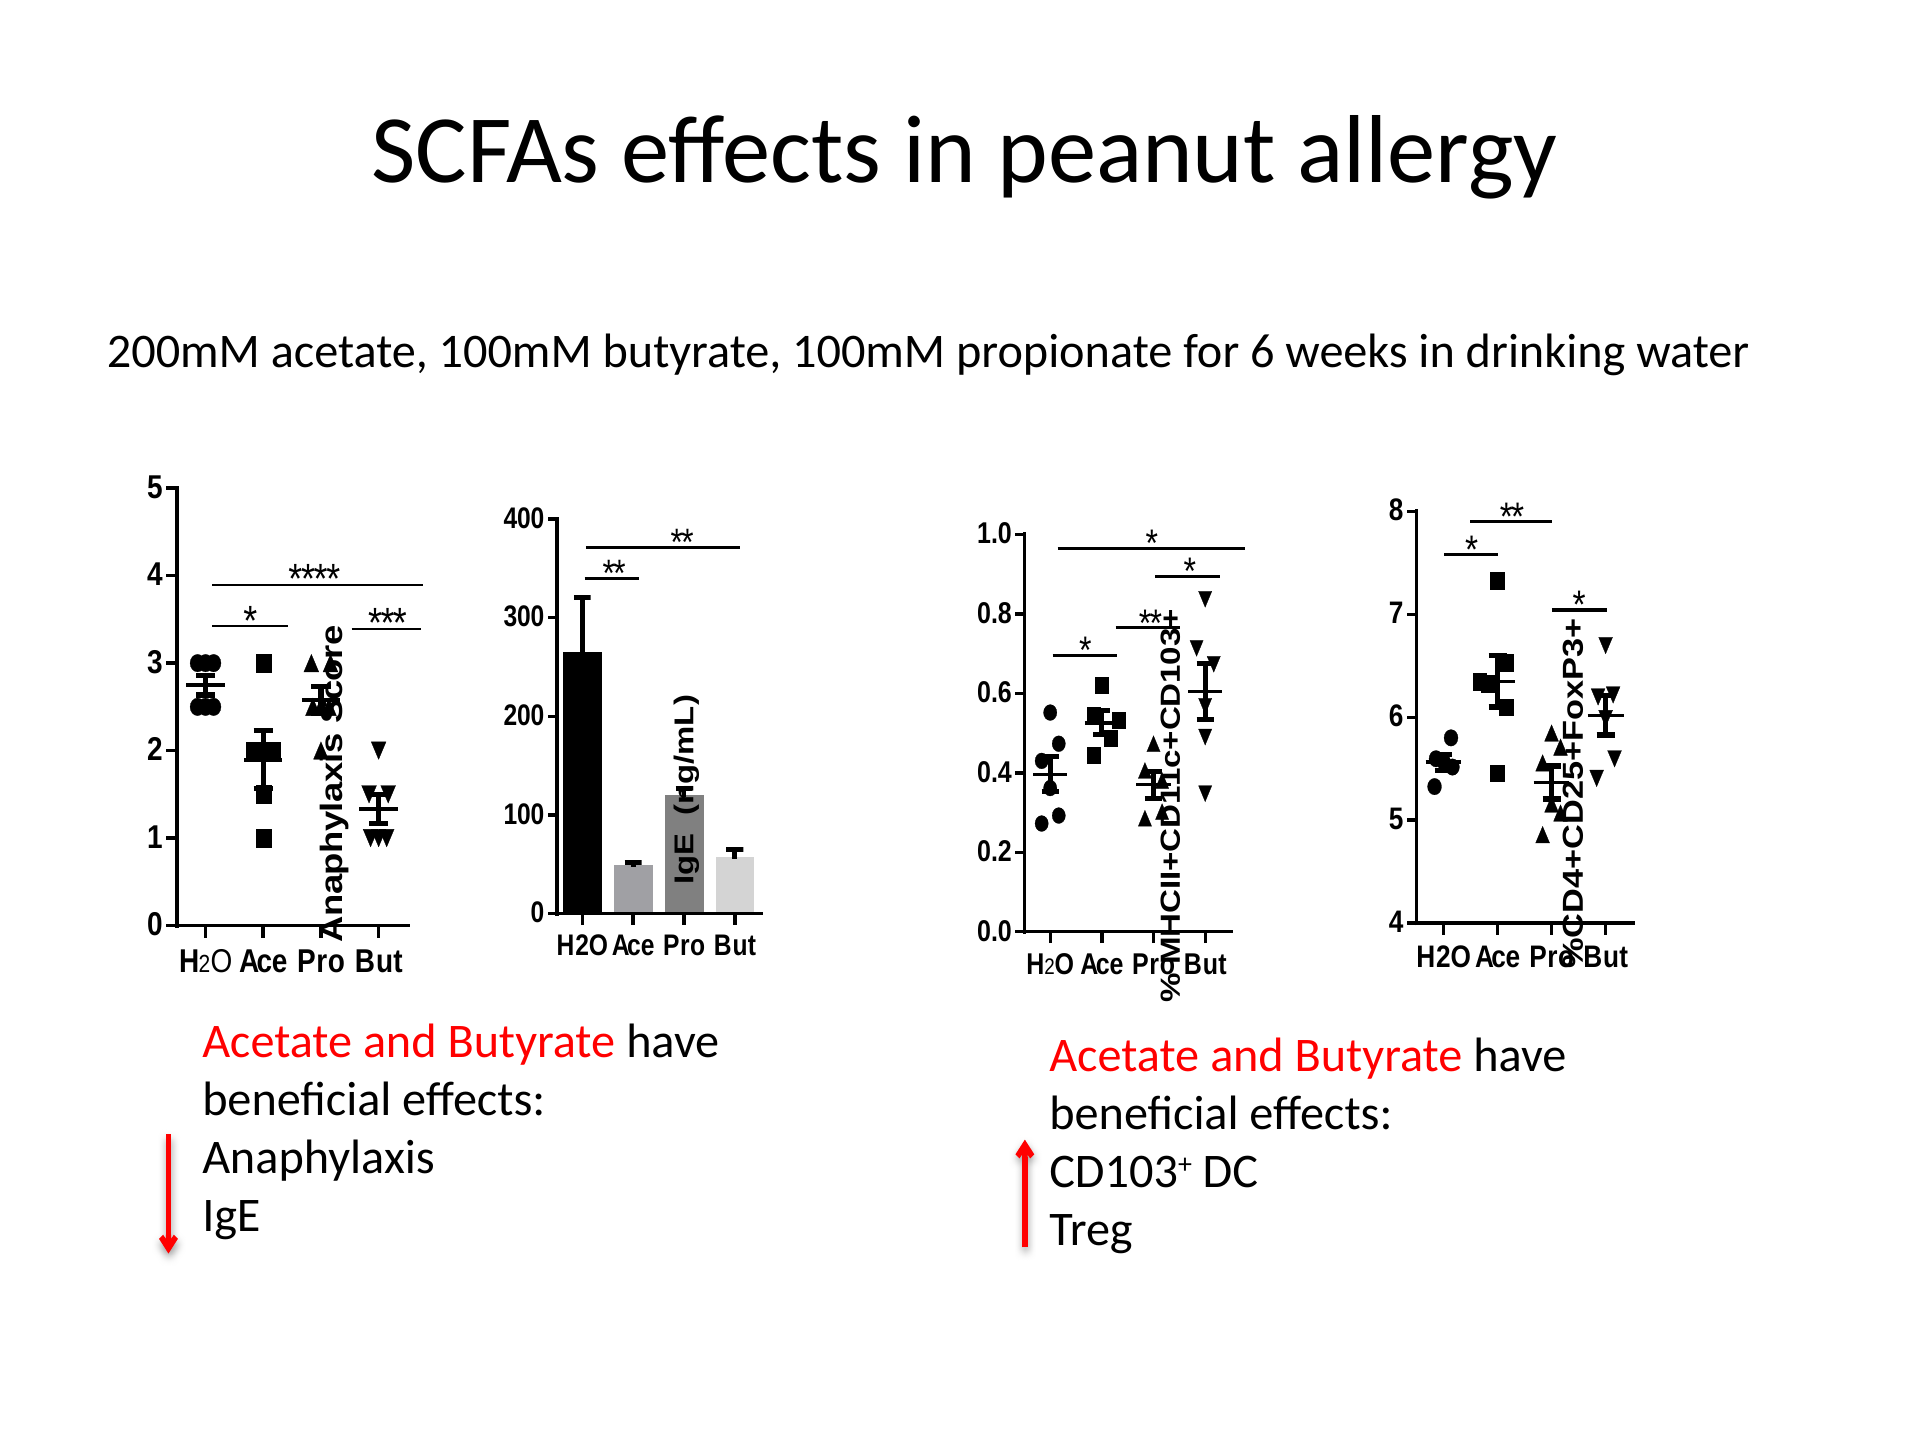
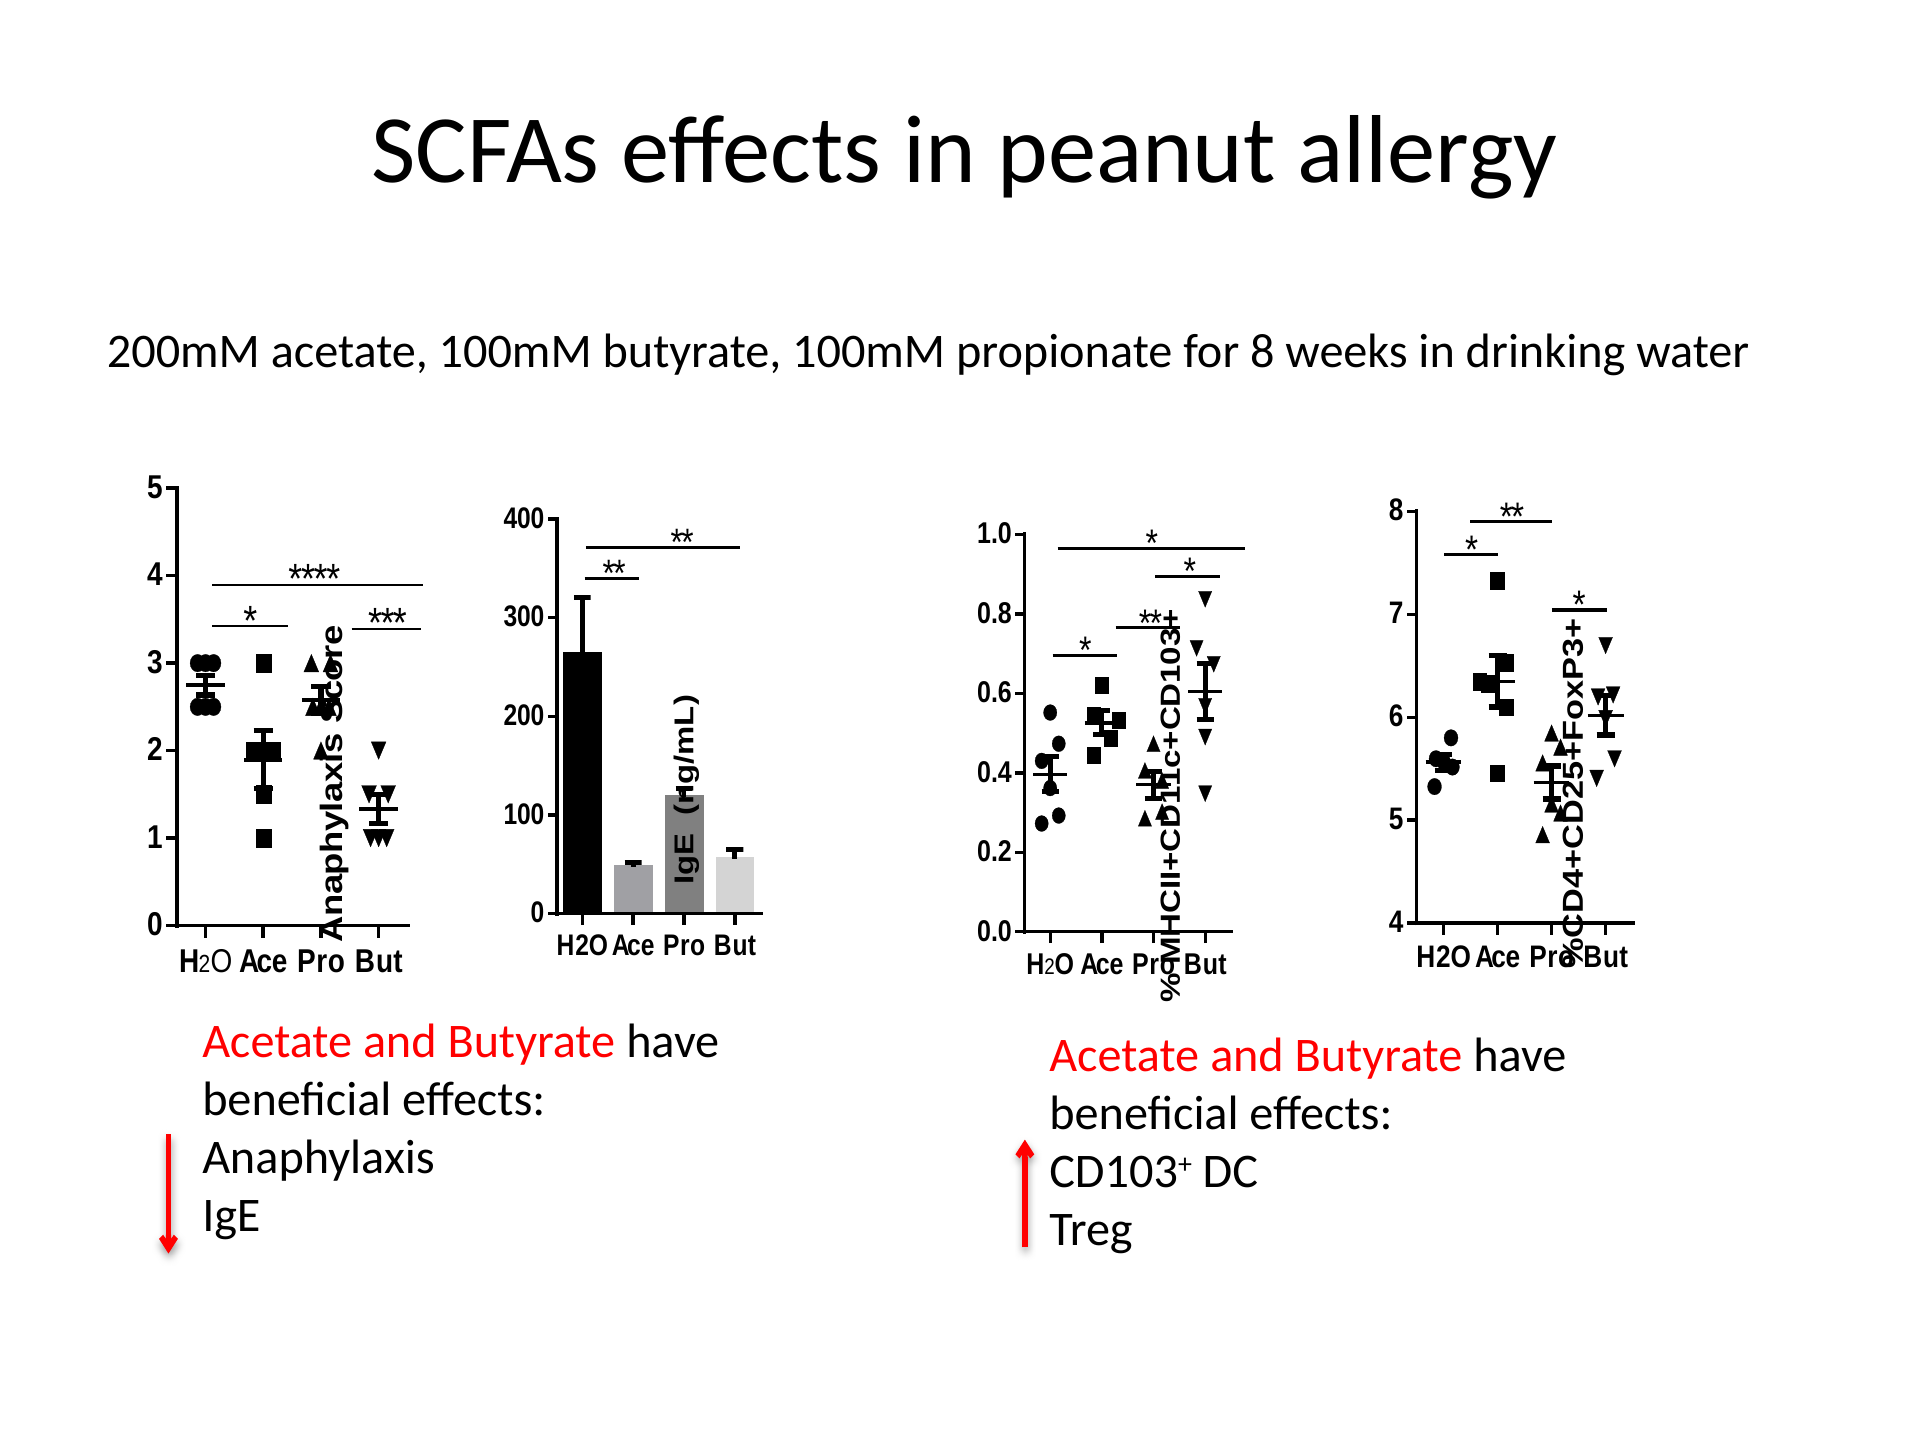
for 6: 6 -> 8 (1262, 352)
